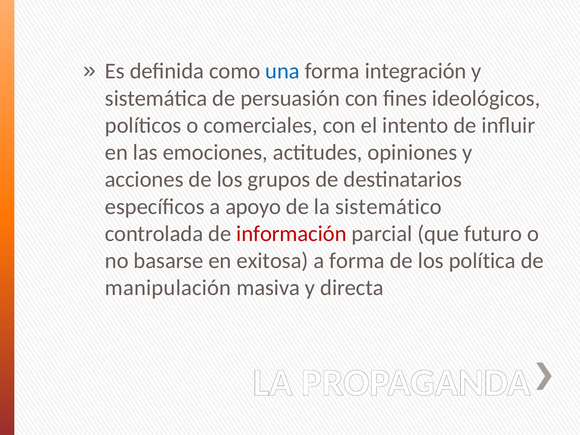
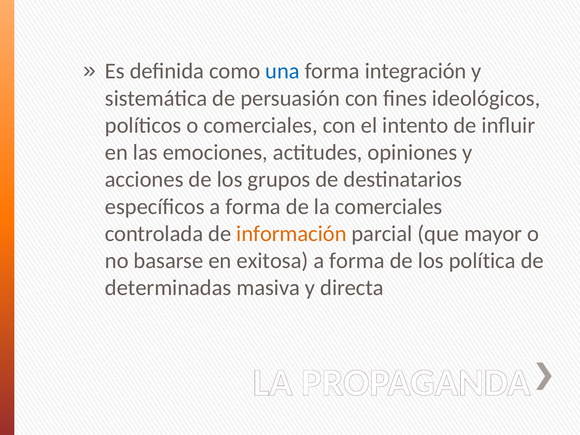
específicos a apoyo: apoyo -> forma (253, 207)
la sistemático: sistemático -> comerciales (389, 207)
información colour: red -> orange (291, 234)
futuro: futuro -> mayor (493, 234)
manipulación: manipulación -> determinadas (168, 288)
